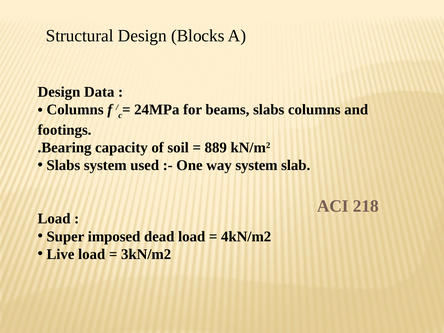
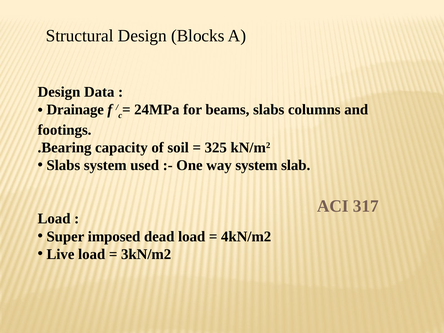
Columns: Columns -> Drainage (75, 110)
889: 889 -> 325 (216, 148)
218: 218 -> 317 (366, 206)
